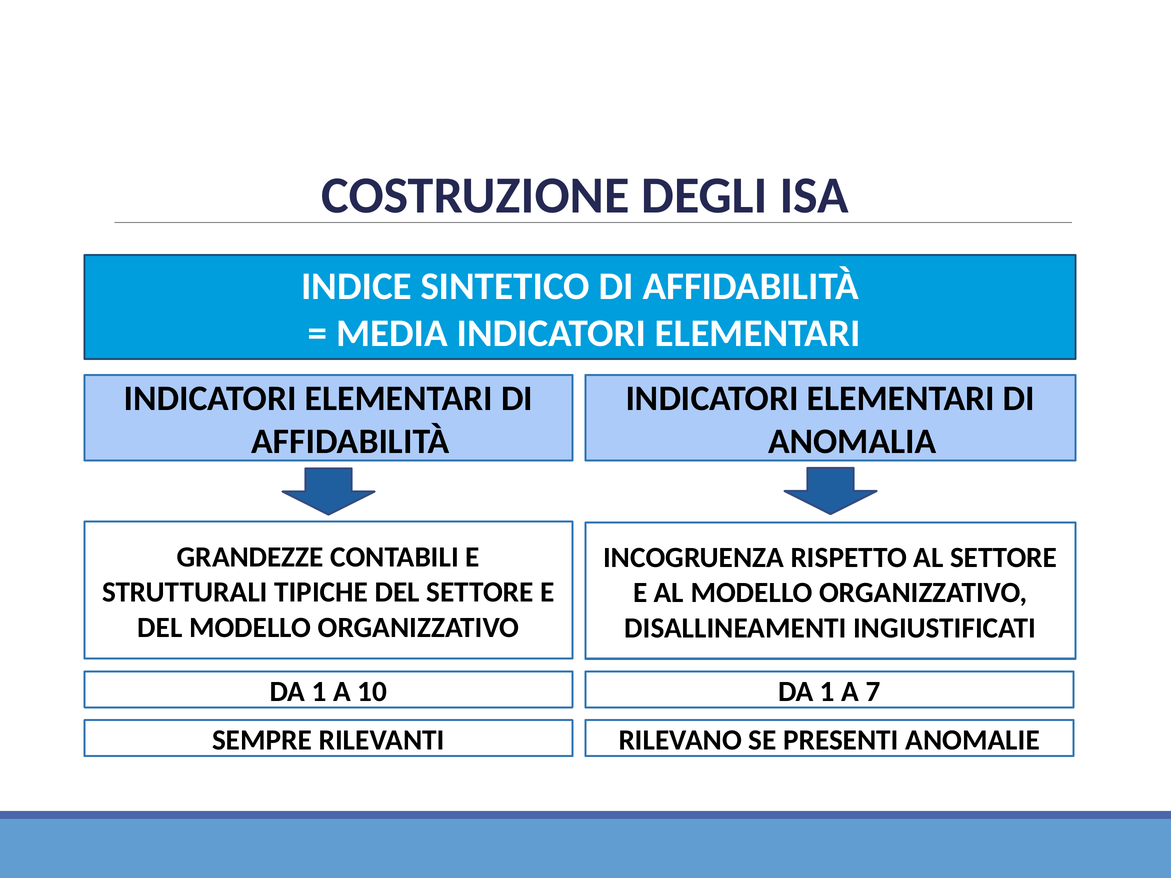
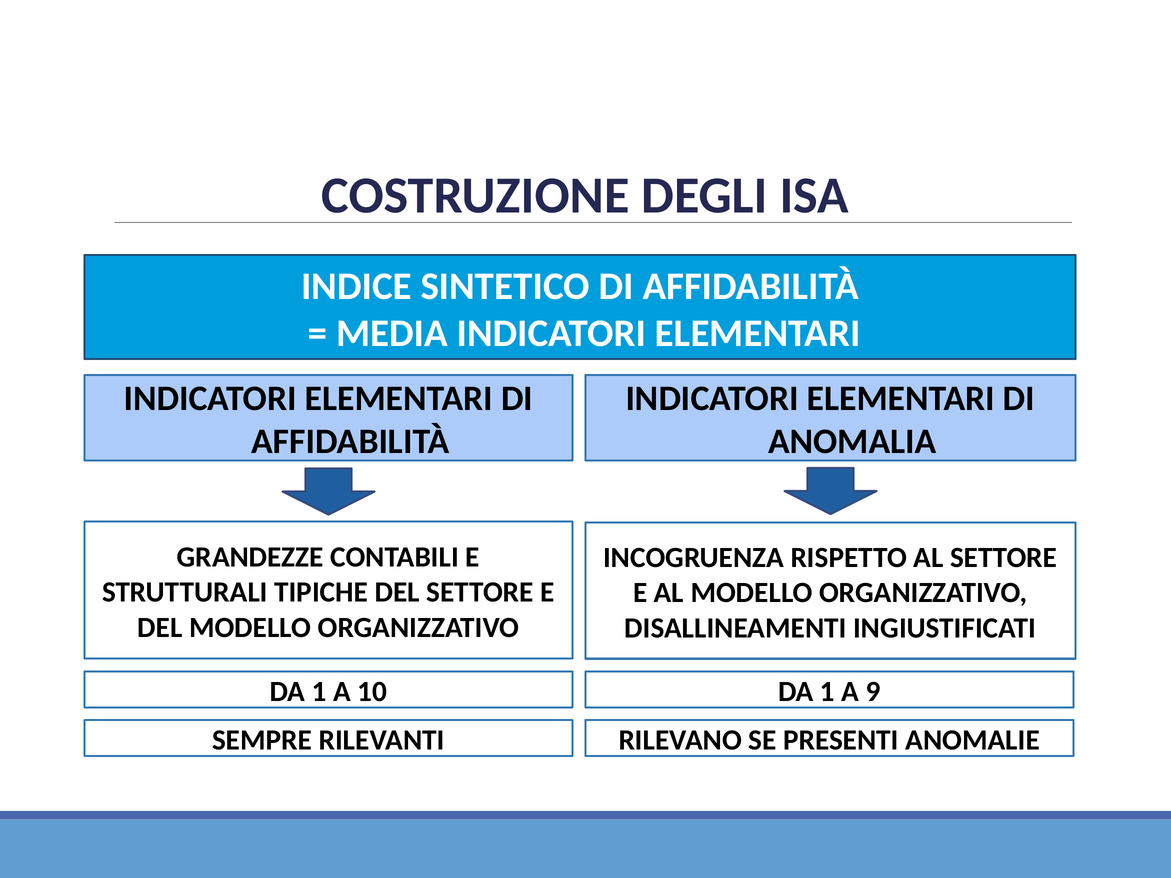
7: 7 -> 9 (873, 692)
